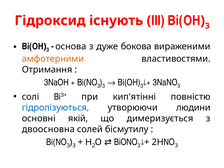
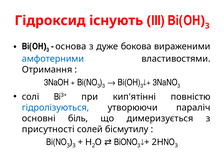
амфотерними colour: orange -> blue (53, 59)
людини: людини -> параліч (193, 108)
якiй: якiй -> біль (78, 118)
двоосновна: двоосновна -> присутності (48, 129)
